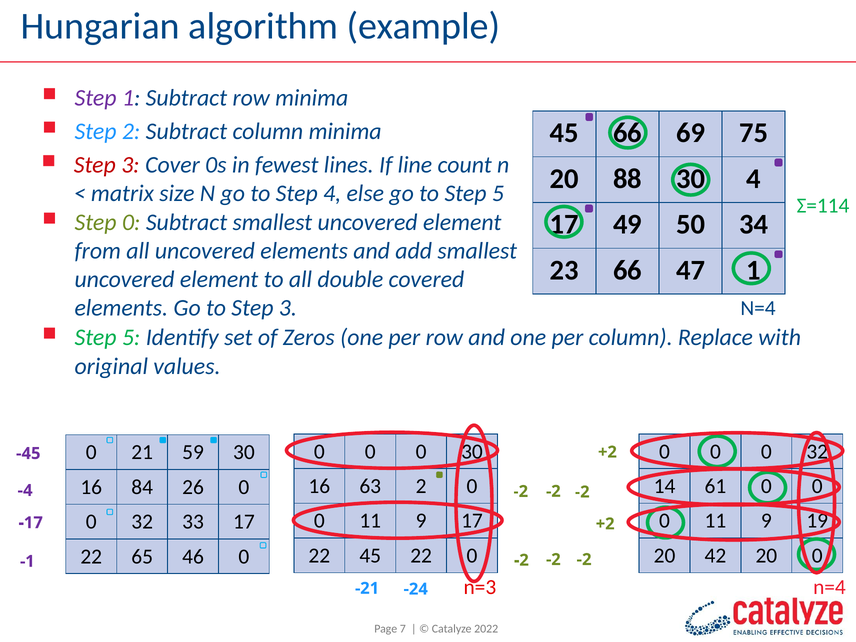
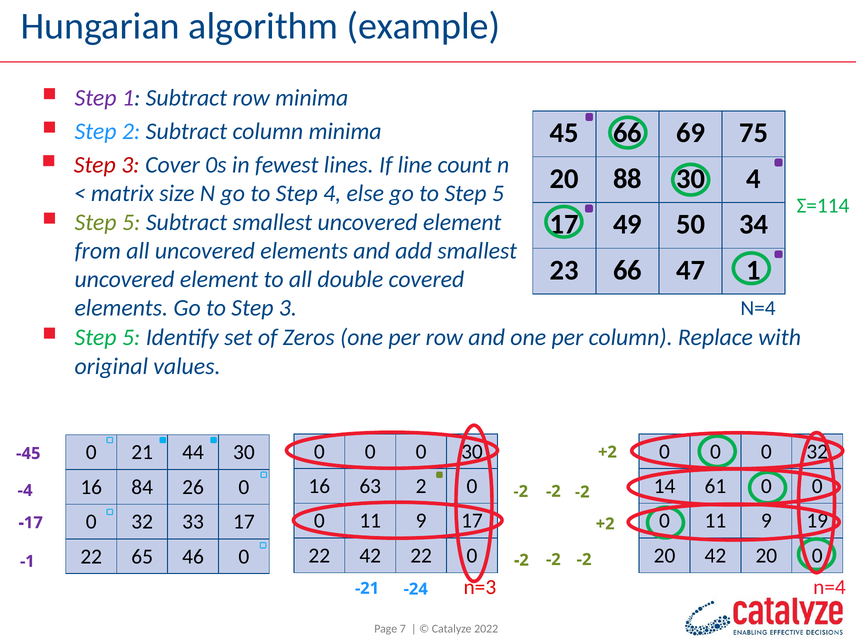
0: 0 -> 5 (131, 222)
59: 59 -> 44 (193, 452)
22 45: 45 -> 42 (370, 556)
